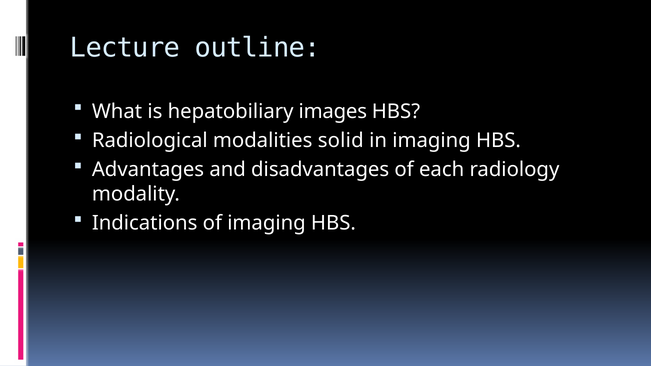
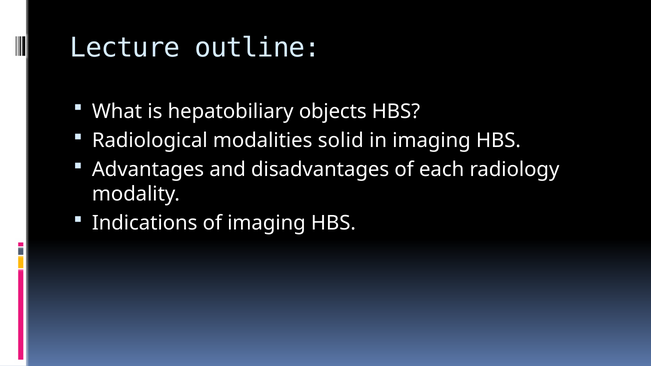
images: images -> objects (333, 111)
